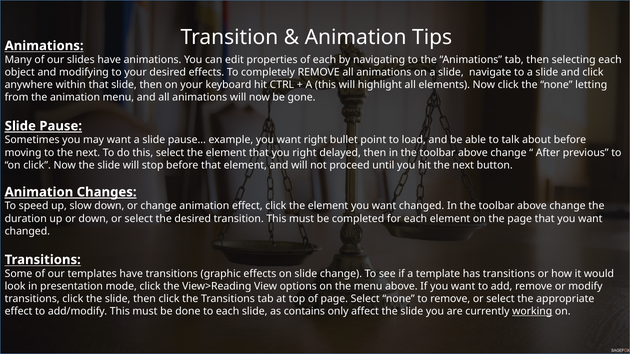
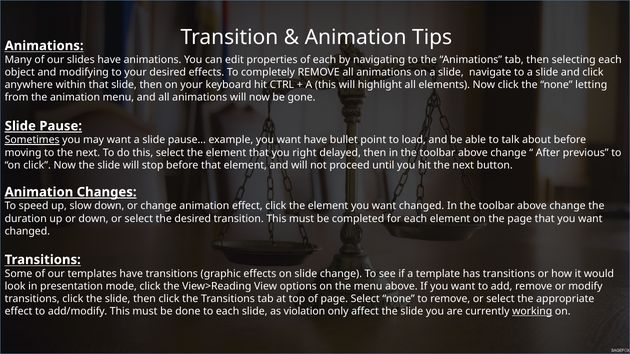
Sometimes underline: none -> present (32, 140)
want right: right -> have (316, 140)
contains: contains -> violation (304, 312)
